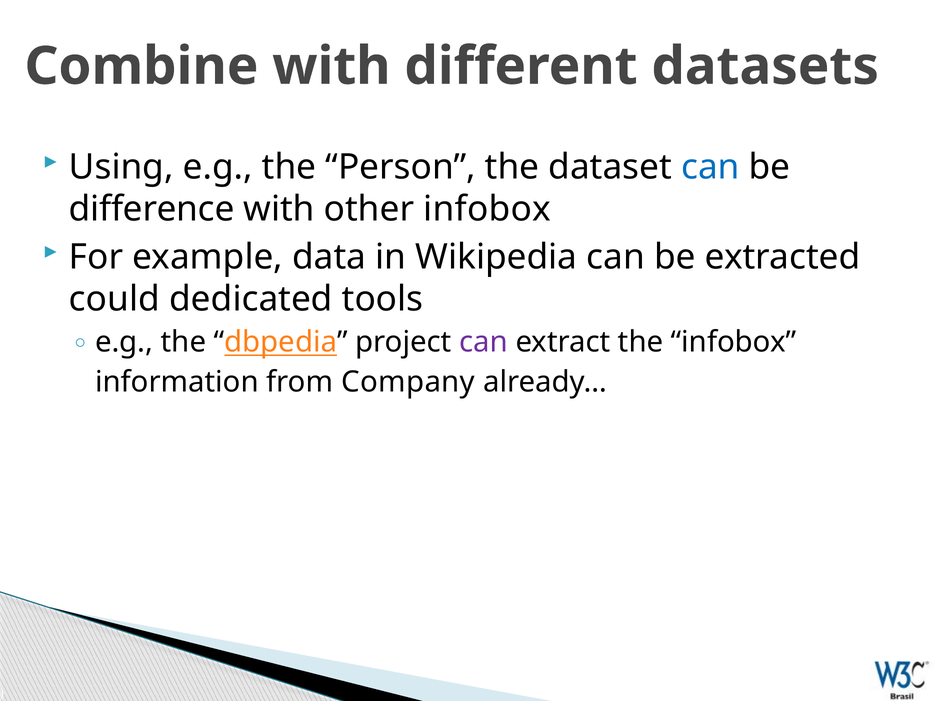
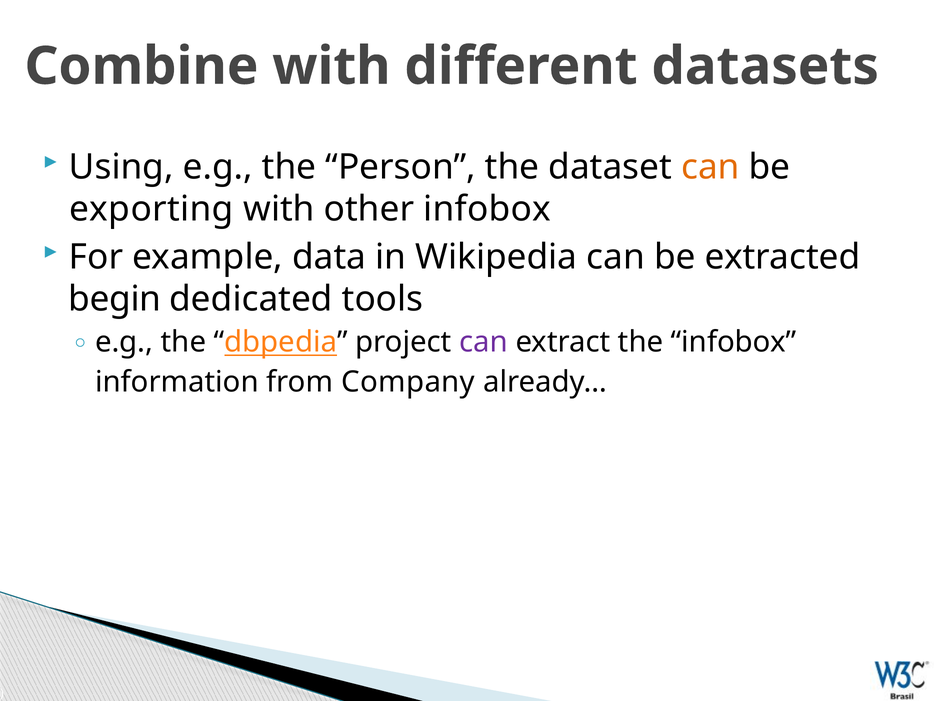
can colour: blue -> orange (710, 167)
difference: difference -> exporting (151, 209)
could: could -> begin (115, 299)
